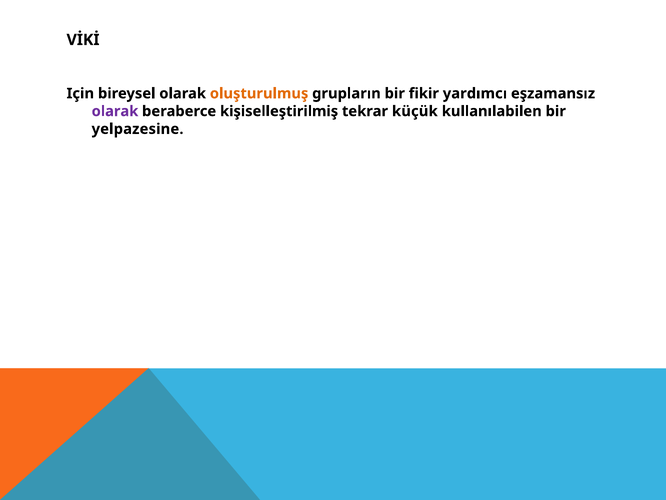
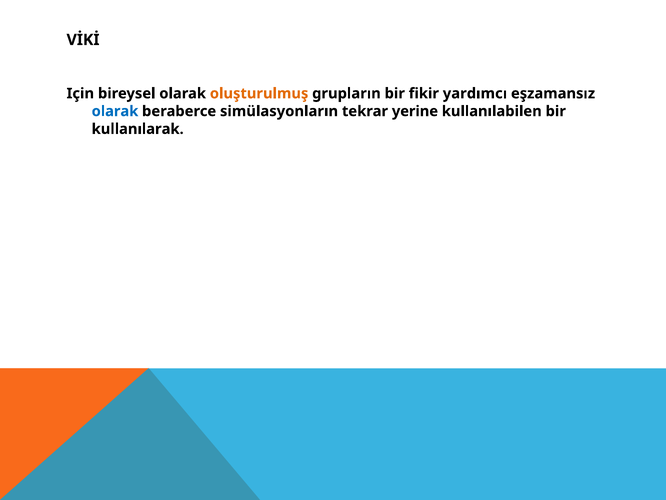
olarak colour: purple -> blue (115, 111)
kişiselleştirilmiş: kişiselleştirilmiş -> simülasyonların (279, 111)
küçük: küçük -> yerine (415, 111)
yelpazesine: yelpazesine -> kullanılarak (138, 129)
